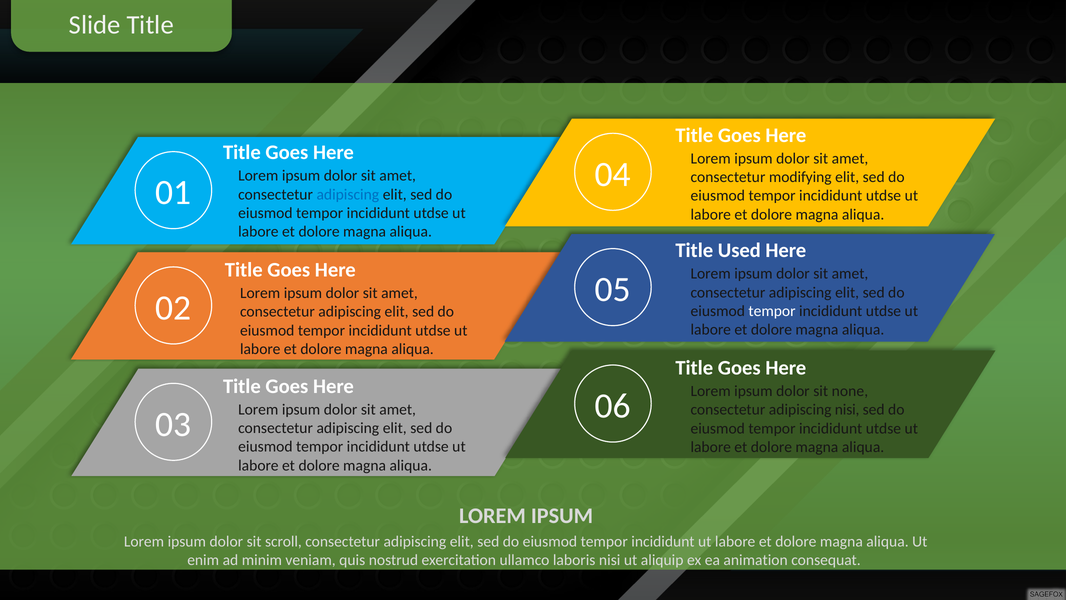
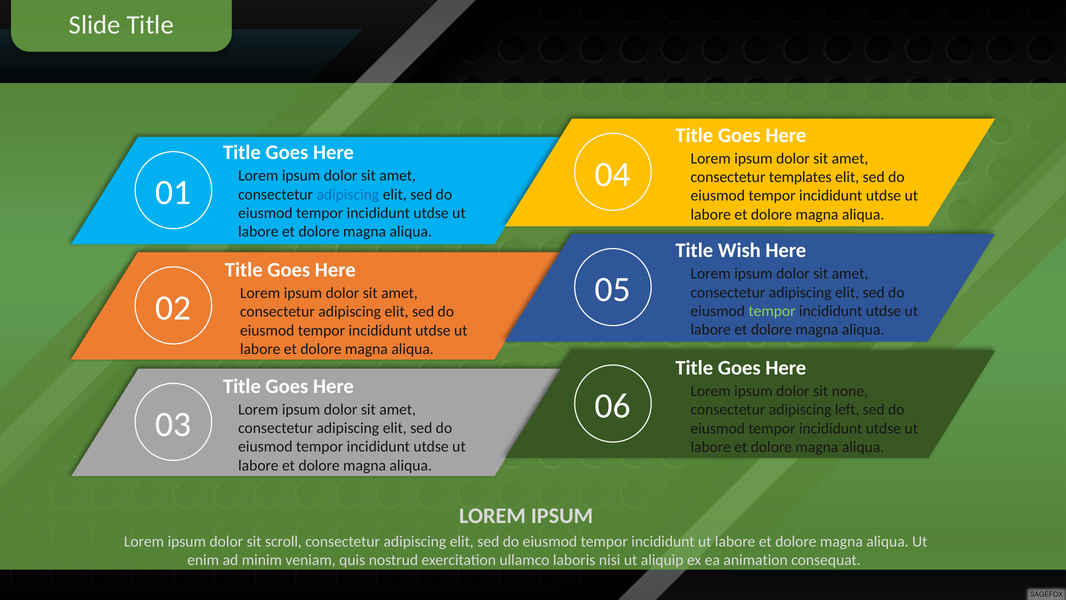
modifying: modifying -> templates (800, 177)
Used: Used -> Wish (739, 250)
tempor colour: white -> light green (772, 311)
adipiscing nisi: nisi -> left (847, 410)
